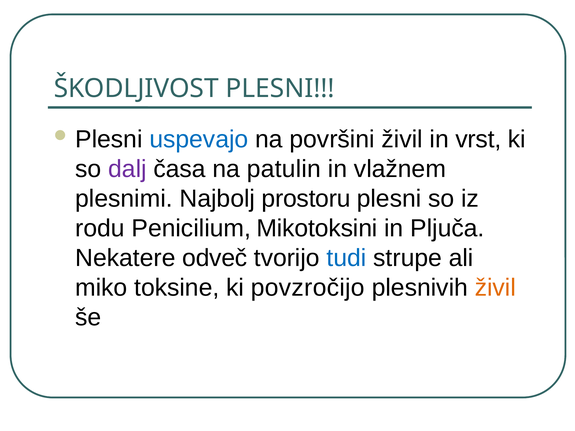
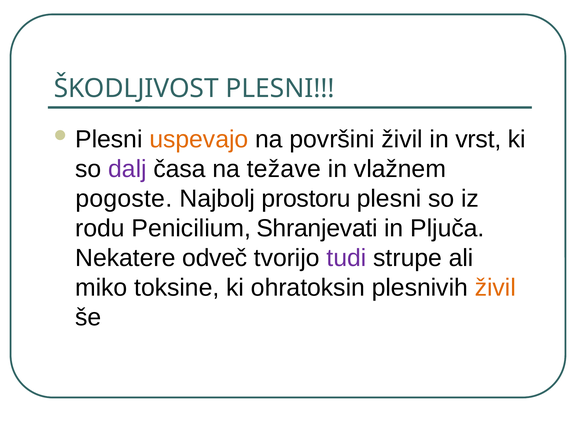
uspevajo colour: blue -> orange (199, 139)
patulin: patulin -> težave (284, 169)
plesnimi: plesnimi -> pogoste (124, 199)
Mikotoksini: Mikotoksini -> Shranjevati (317, 228)
tudi colour: blue -> purple (346, 258)
povzročijo: povzročijo -> ohratoksin (308, 288)
